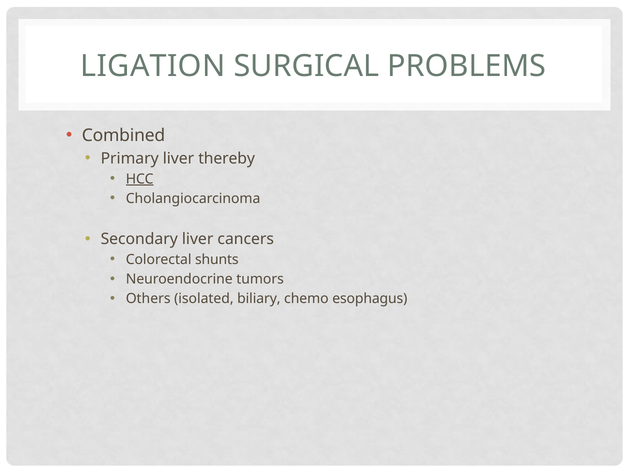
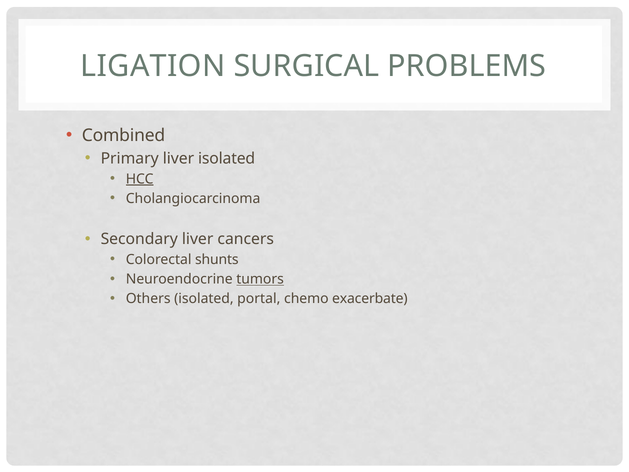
liver thereby: thereby -> isolated (227, 158)
tumors underline: none -> present (260, 279)
biliary: biliary -> portal (259, 299)
esophagus: esophagus -> exacerbate (370, 299)
